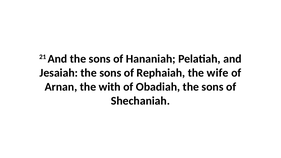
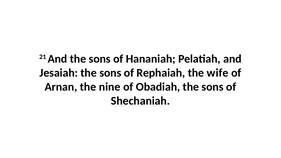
with: with -> nine (110, 87)
